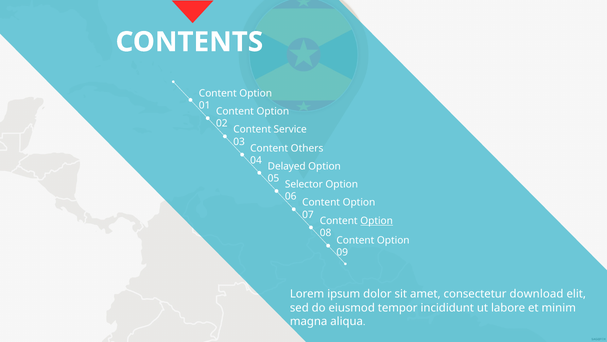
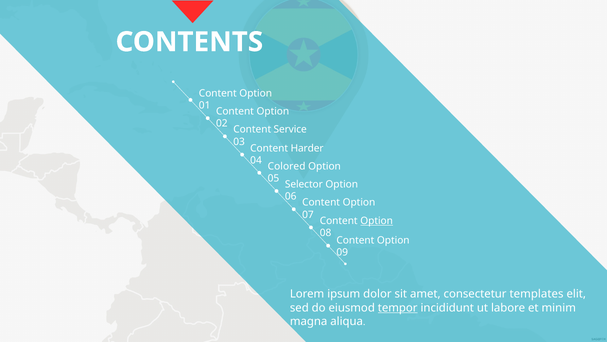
Others: Others -> Harder (307, 148)
Delayed: Delayed -> Colored (287, 166)
download: download -> templates (537, 294)
tempor underline: none -> present (398, 307)
